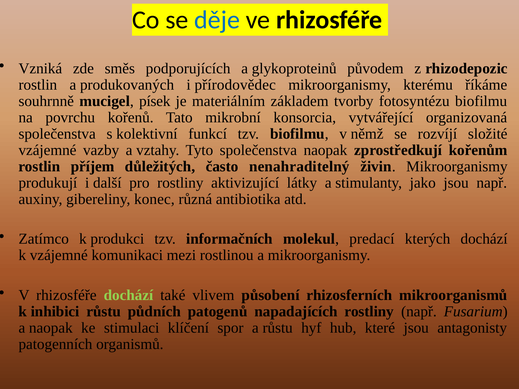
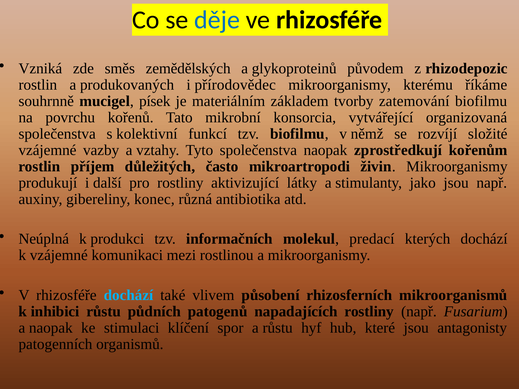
podporujících: podporujících -> zemědělských (188, 68)
fotosyntézu: fotosyntézu -> zatemování (414, 101)
nenahraditelný: nenahraditelný -> mikroartropodi (299, 166)
Zatímco: Zatímco -> Neúplná (44, 239)
dochází colour: light green -> light blue (129, 295)
